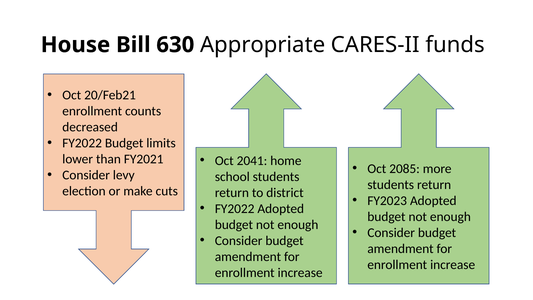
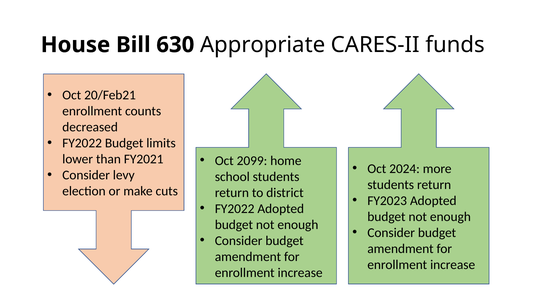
2041: 2041 -> 2099 (252, 161)
2085: 2085 -> 2024 (405, 169)
